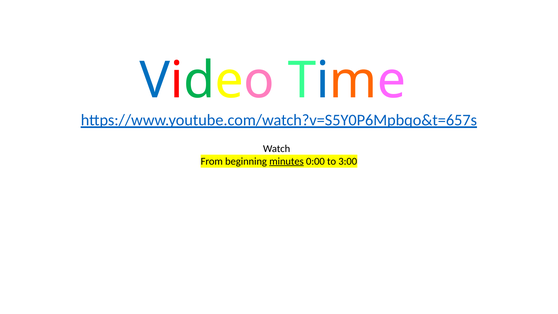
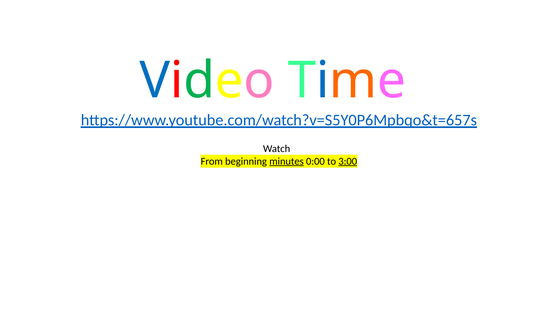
3:00 underline: none -> present (348, 161)
